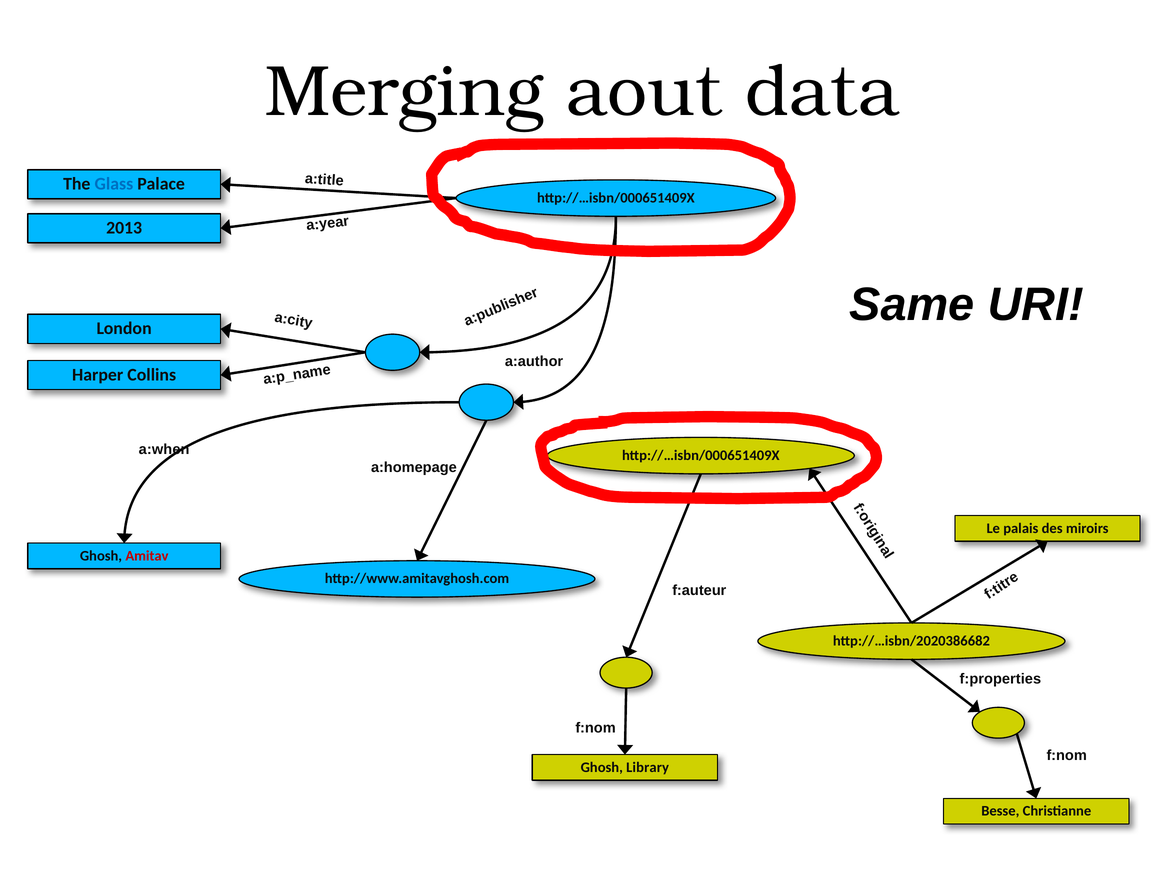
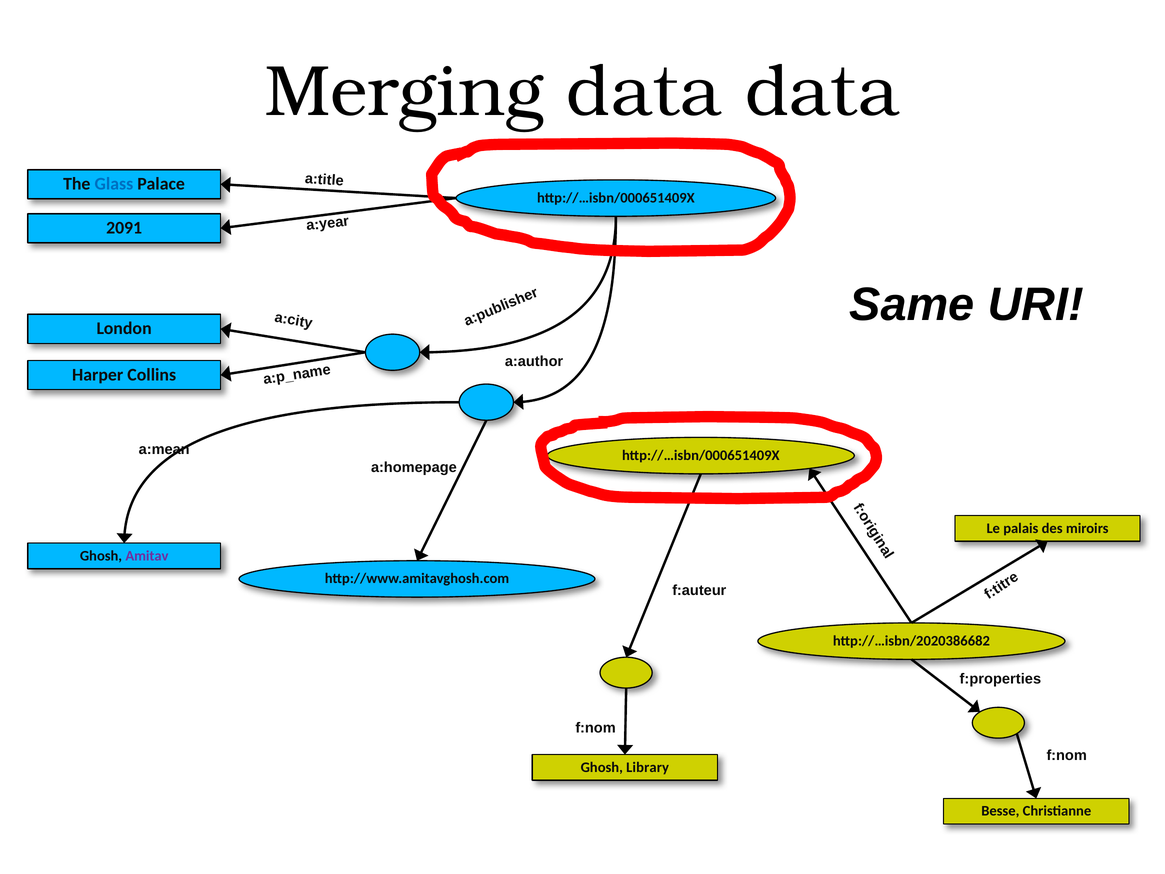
Merging aout: aout -> data (644, 92)
2013: 2013 -> 2091 (124, 228)
a:when: a:when -> a:mean (164, 449)
Amitav colour: red -> purple (147, 556)
